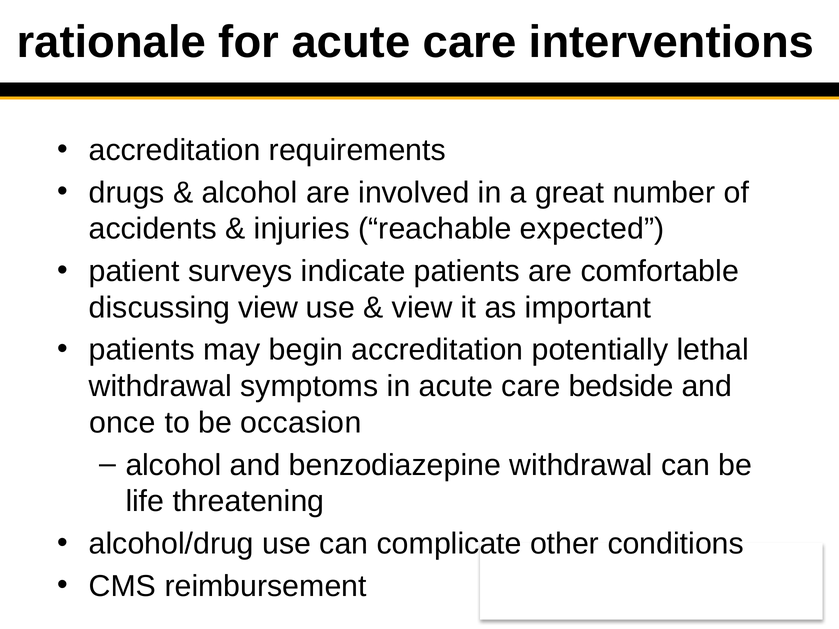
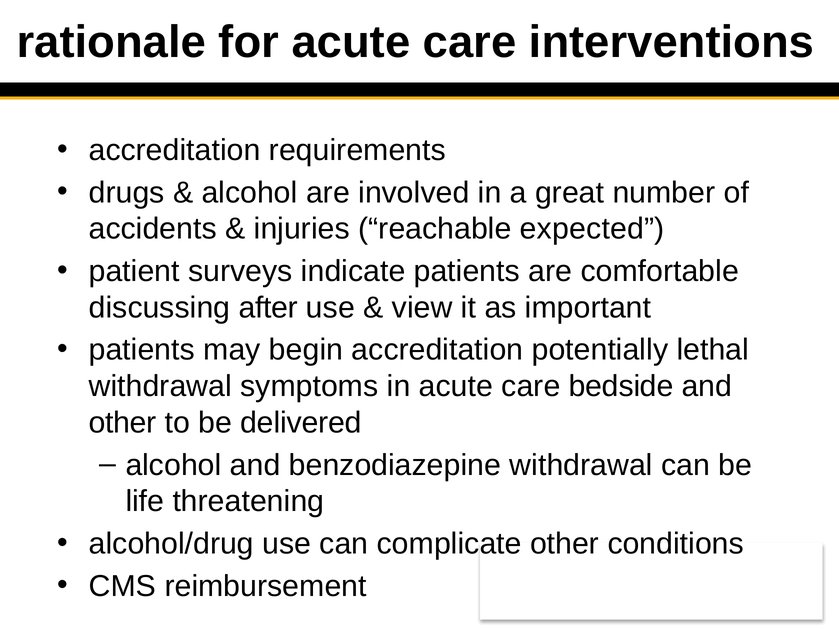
discussing view: view -> after (268, 308)
once: once -> other (123, 423)
occasion: occasion -> delivered (301, 423)
